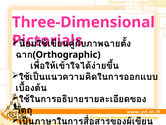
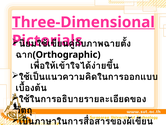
Three-Dimensional underline: none -> present (83, 22)
